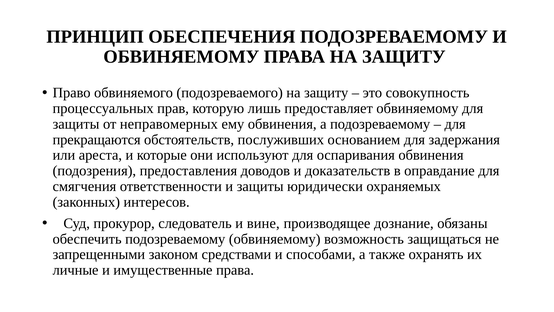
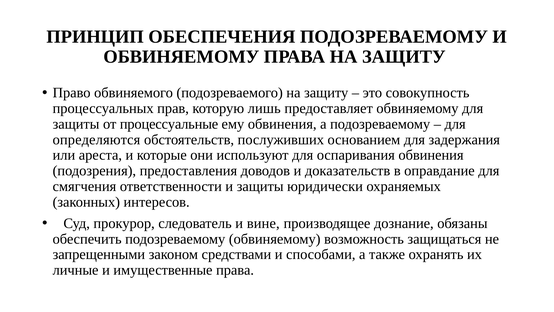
неправомерных: неправомерных -> процессуальные (169, 124)
прекращаются: прекращаются -> определяются (96, 139)
